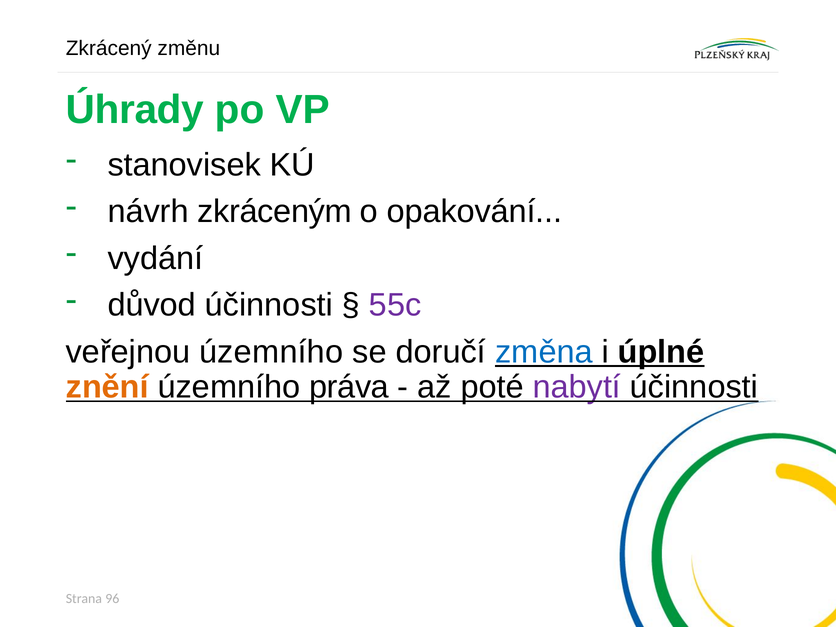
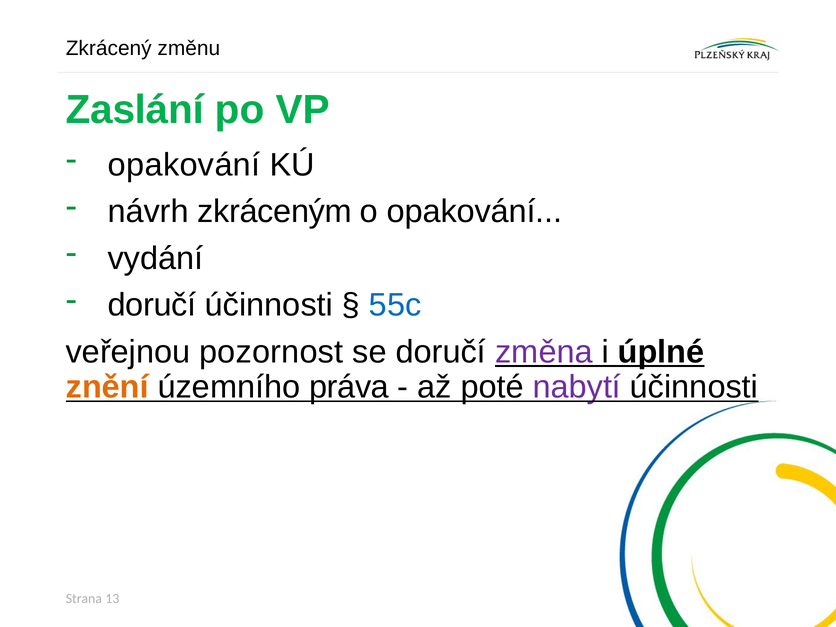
Úhrady: Úhrady -> Zaslání (135, 110)
stanovisek: stanovisek -> opakování (184, 165)
důvod: důvod -> doručí (152, 305)
55c colour: purple -> blue (395, 305)
veřejnou územního: územního -> pozornost (271, 352)
změna colour: blue -> purple (544, 352)
96: 96 -> 13 (112, 599)
